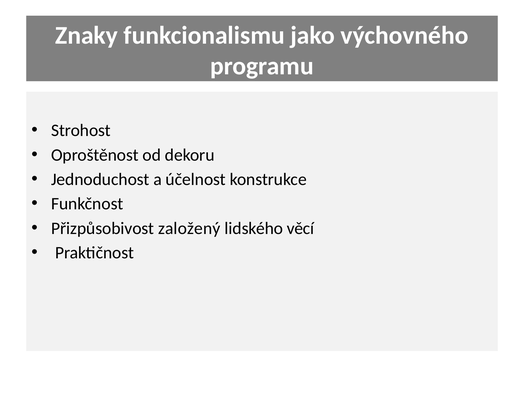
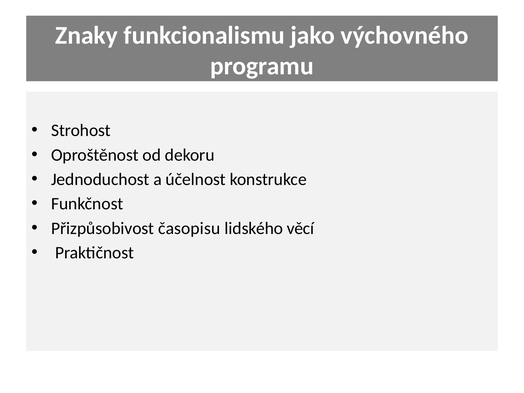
založený: založený -> časopisu (189, 228)
